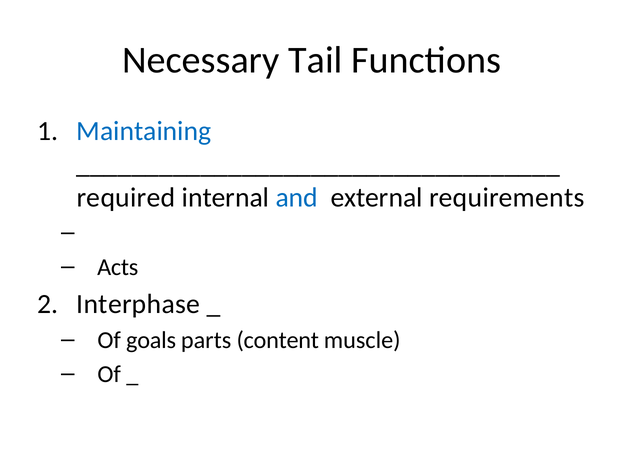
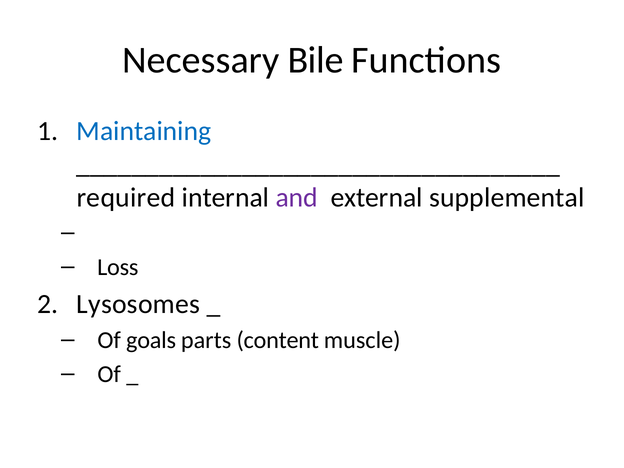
Tail: Tail -> Bile (316, 60)
and colour: blue -> purple (297, 197)
requirements: requirements -> supplemental (507, 197)
Acts: Acts -> Loss (118, 267)
Interphase: Interphase -> Lysosomes (138, 304)
